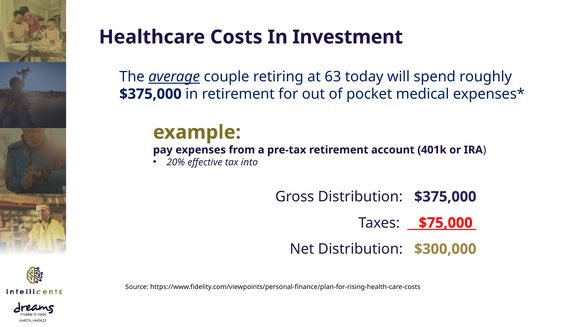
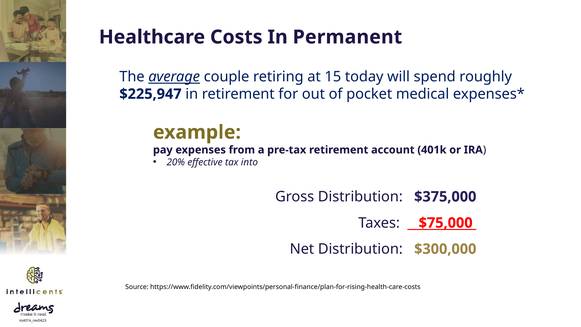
Investment: Investment -> Permanent (347, 37)
63: 63 -> 15 (333, 77)
$375,000: $375,000 -> $225,947 (150, 94)
